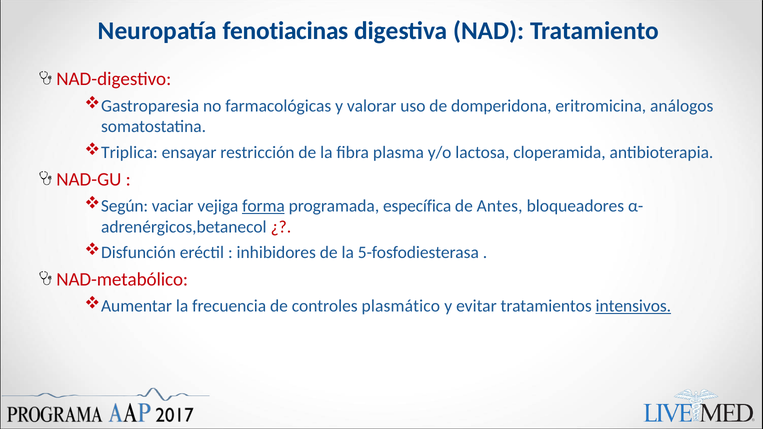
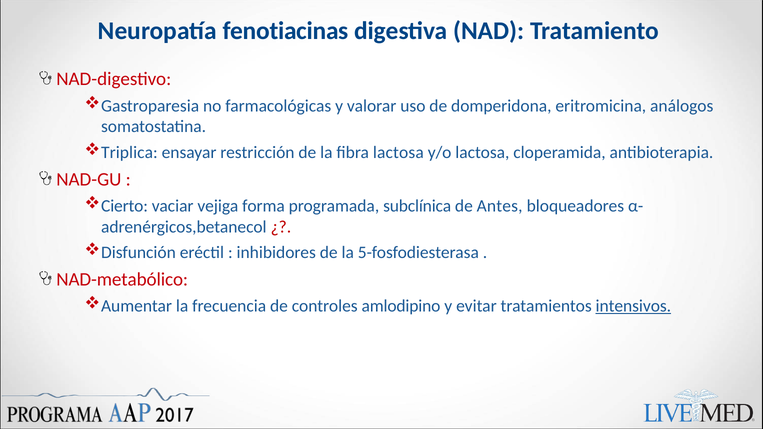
fibra plasma: plasma -> lactosa (398, 153)
Según: Según -> Cierto (125, 206)
forma underline: present -> none (264, 206)
específica: específica -> subclínica (417, 206)
plasmático: plasmático -> amlodipino (401, 306)
